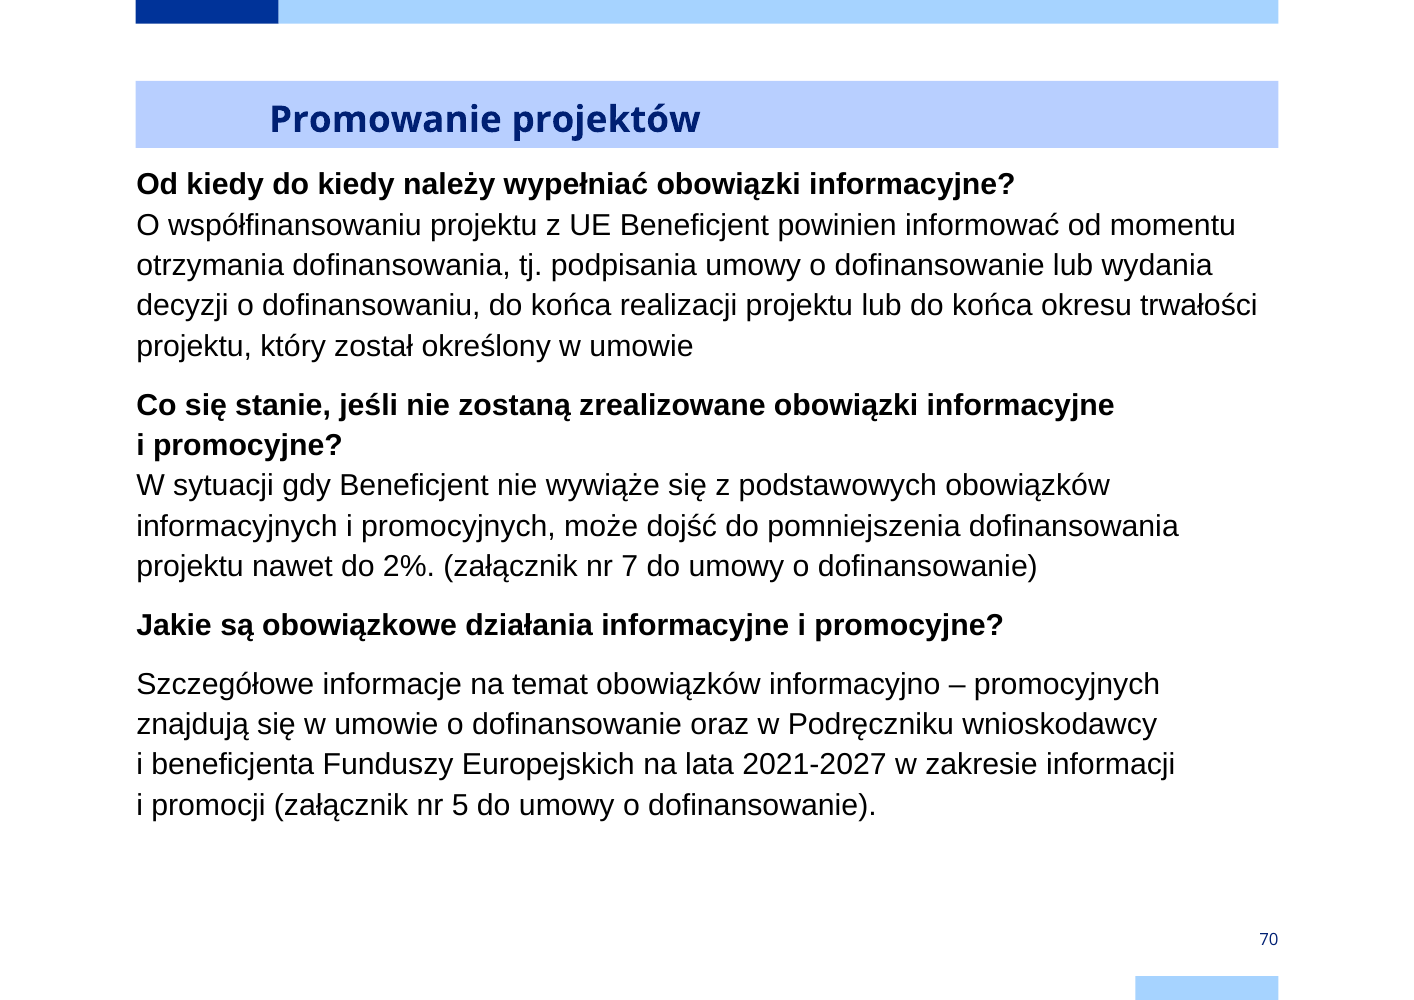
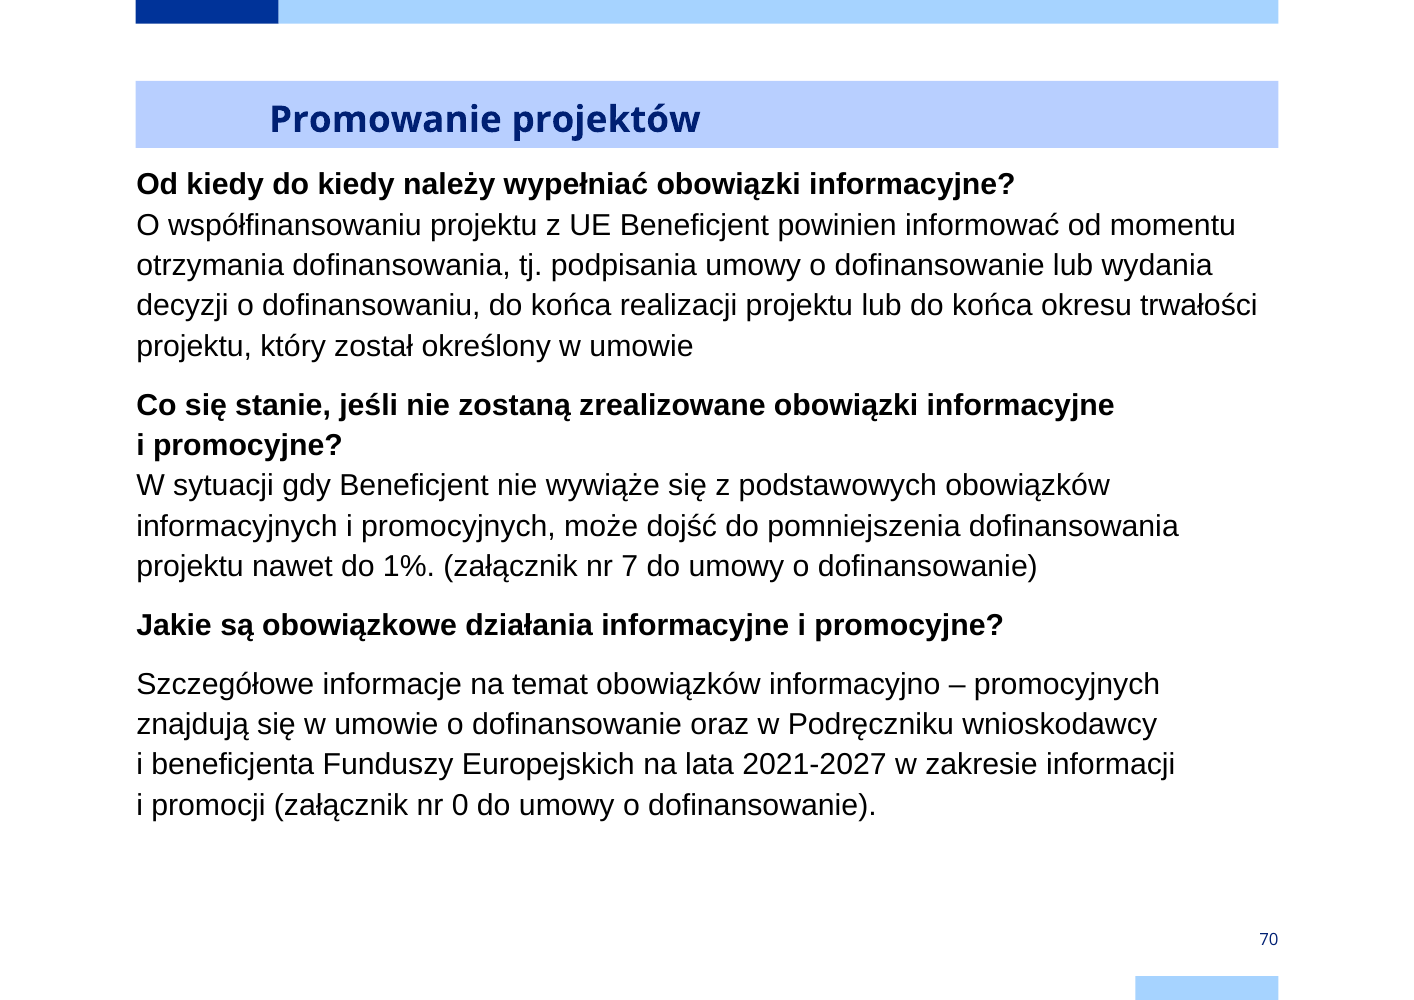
2%: 2% -> 1% (409, 566)
5: 5 -> 0 (460, 805)
